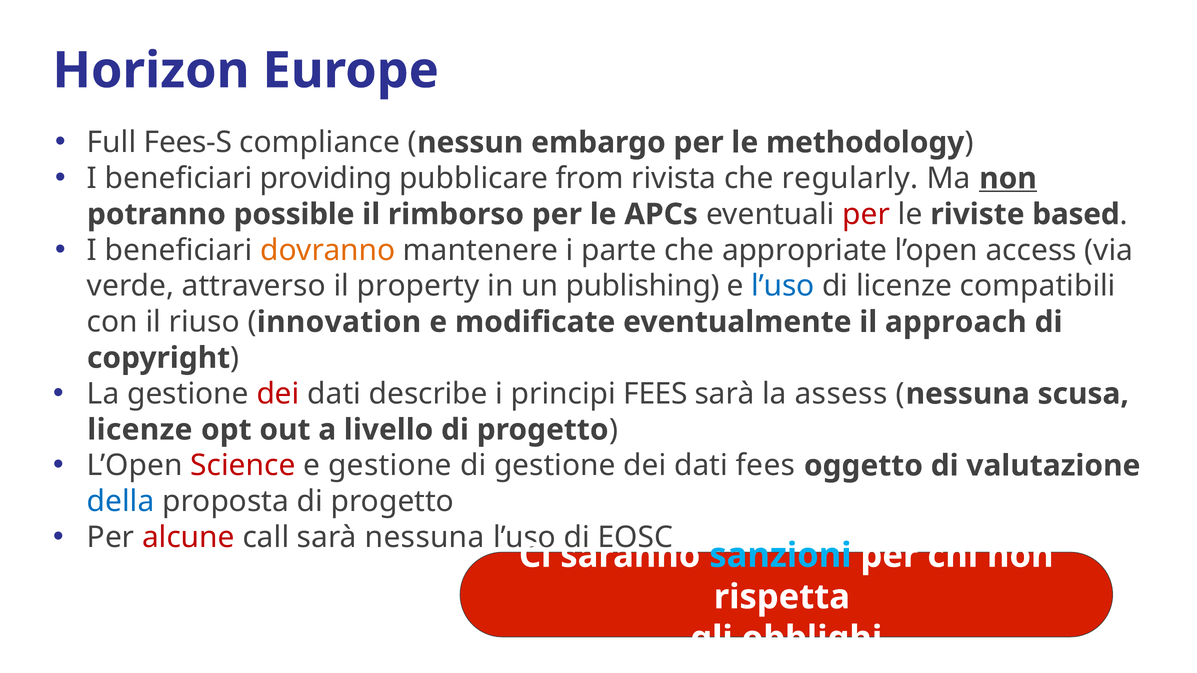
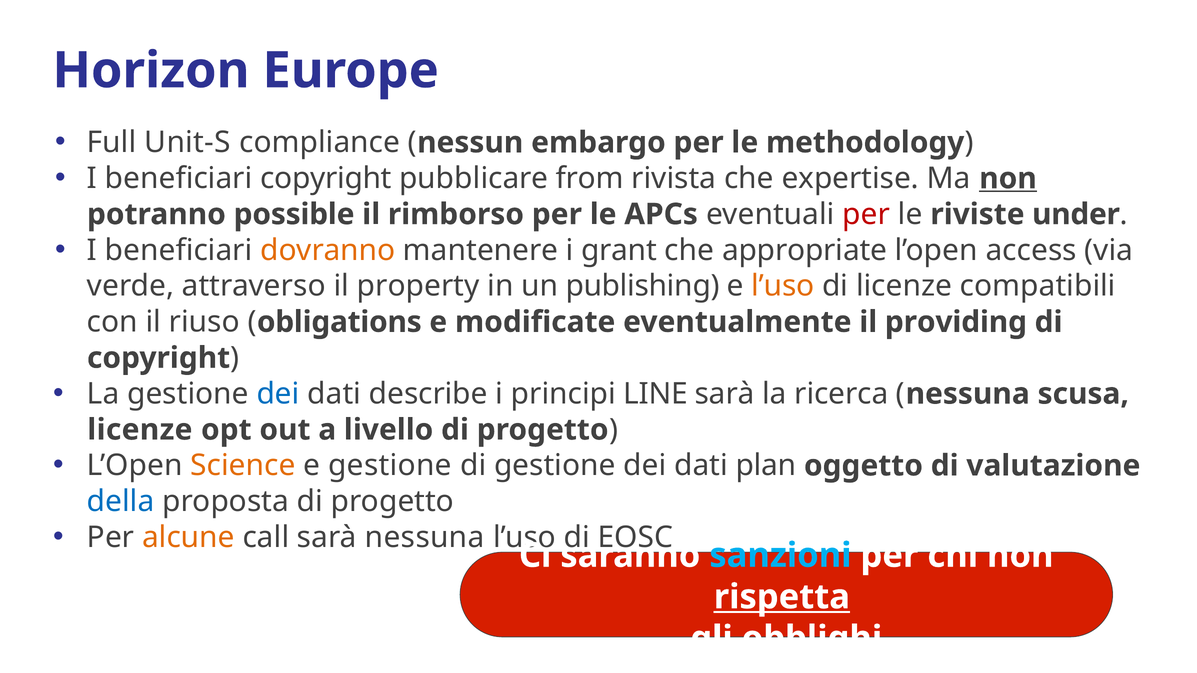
Fees-S: Fees-S -> Unit-S (188, 143)
beneficiari providing: providing -> copyright (326, 178)
regularly: regularly -> expertise (850, 178)
based: based -> under (1076, 214)
parte: parte -> grant (619, 250)
l’uso colour: blue -> orange (783, 286)
innovation: innovation -> obligations (339, 322)
approach: approach -> providing (956, 322)
dei colour: red -> blue (278, 394)
principi FEES: FEES -> LINE (655, 394)
assess: assess -> ricerca (841, 394)
Science colour: red -> orange (243, 466)
dati fees: fees -> plan (766, 466)
alcune colour: red -> orange (188, 538)
rispetta underline: none -> present (782, 597)
